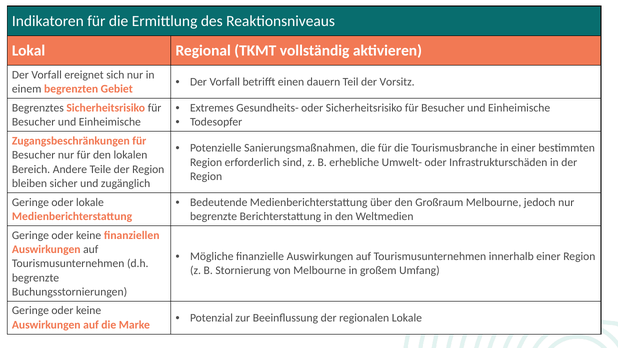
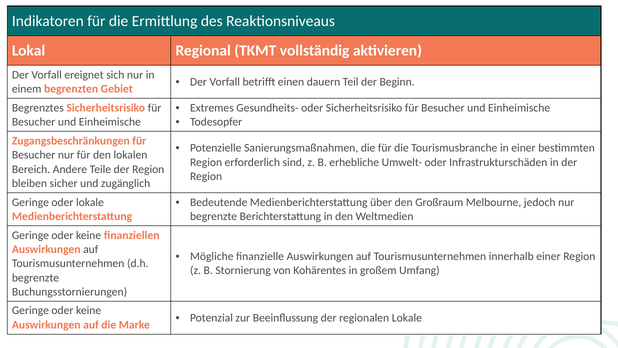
Vorsitz: Vorsitz -> Beginn (397, 82)
von Melbourne: Melbourne -> Kohärentes (320, 270)
